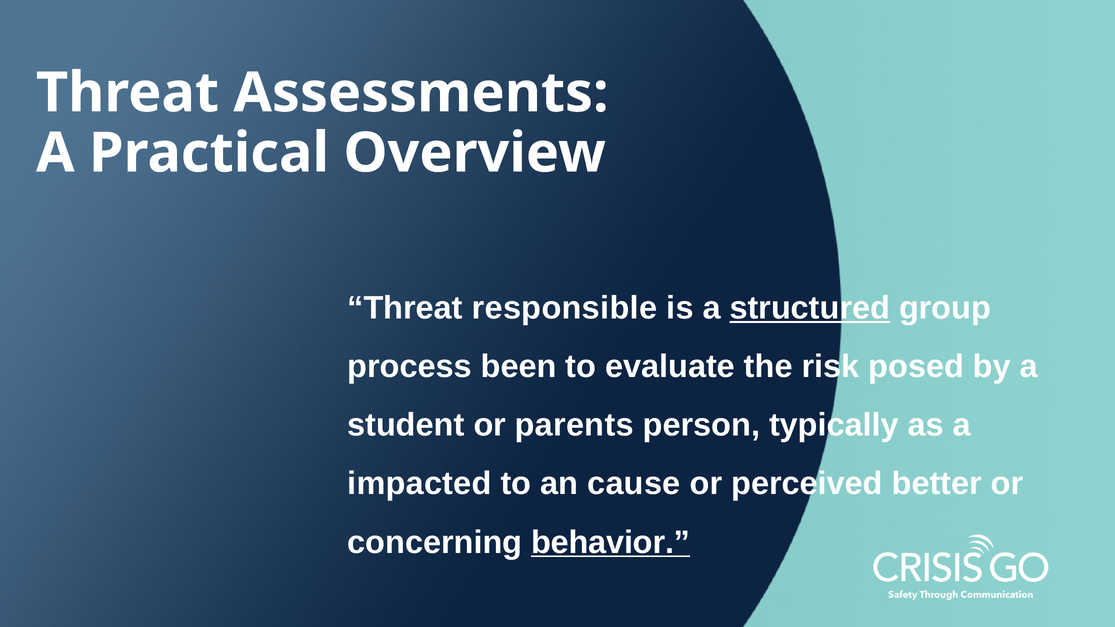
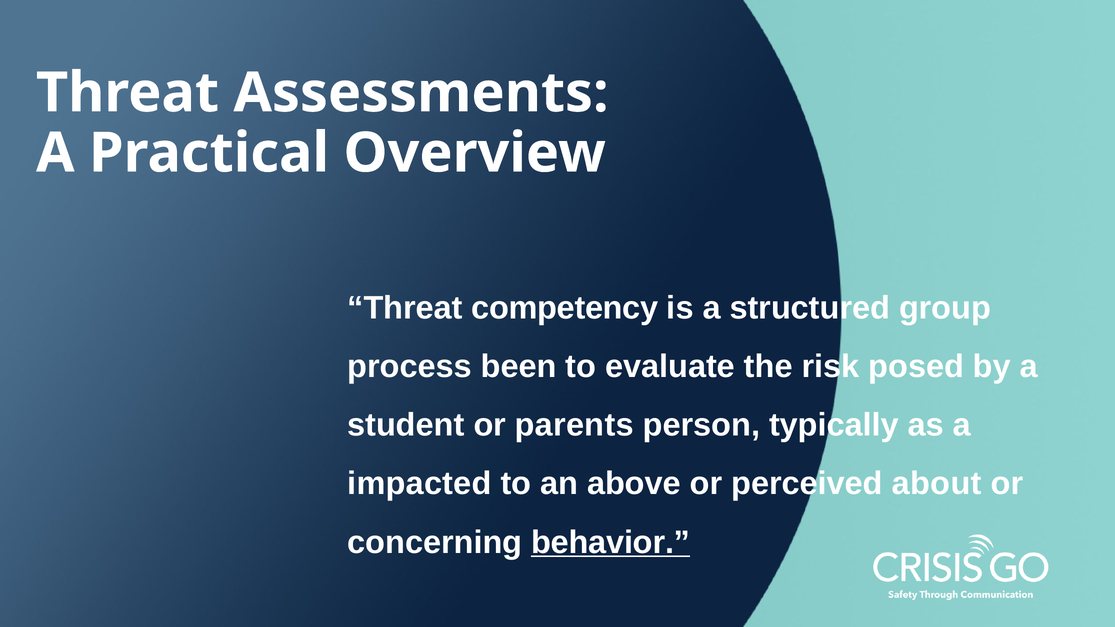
responsible: responsible -> competency (565, 308)
structured underline: present -> none (810, 308)
cause: cause -> above (634, 484)
better: better -> about (937, 484)
